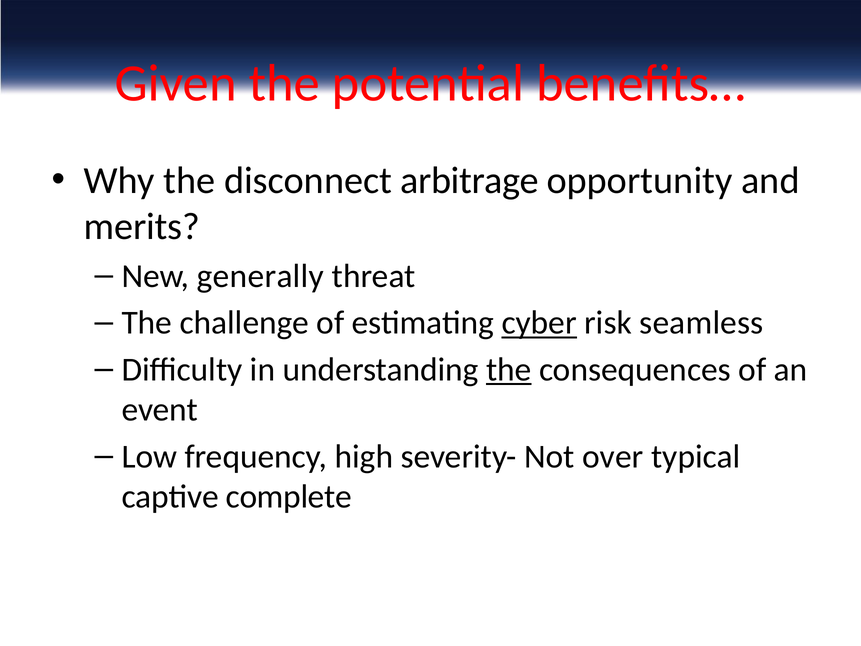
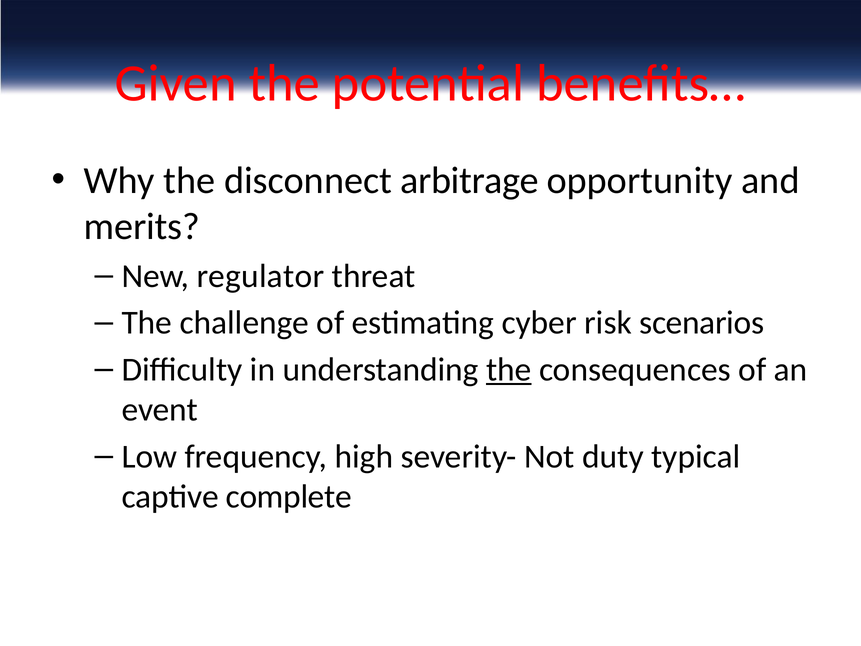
generally: generally -> regulator (260, 276)
cyber underline: present -> none (539, 323)
seamless: seamless -> scenarios (702, 323)
over: over -> duty (613, 457)
